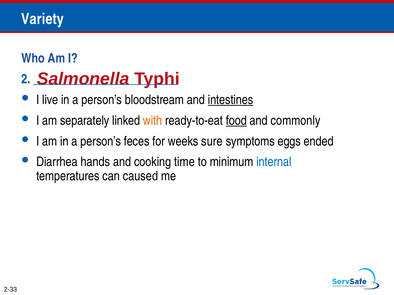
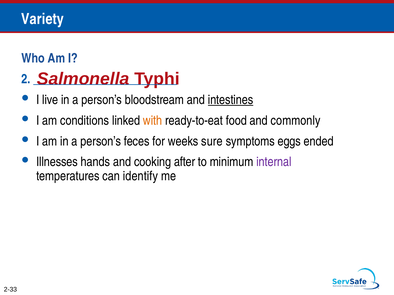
separately: separately -> conditions (85, 121)
food underline: present -> none (236, 121)
Diarrhea: Diarrhea -> Illnesses (57, 162)
time: time -> after (185, 162)
internal colour: blue -> purple (274, 162)
caused: caused -> identify (140, 176)
